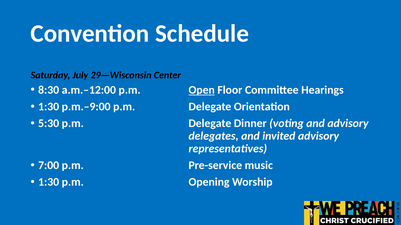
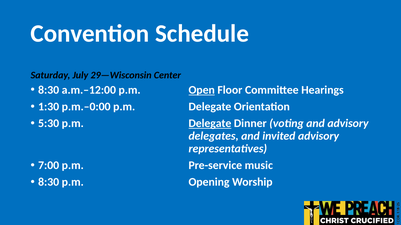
p.m.–9:00: p.m.–9:00 -> p.m.–0:00 (86, 107)
Delegate underline: none -> present (210, 124)
1:30: 1:30 -> 8:30 (49, 183)
